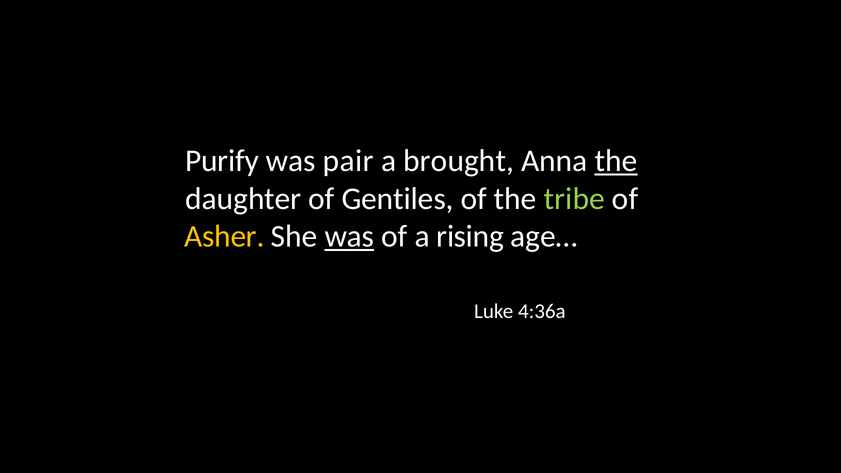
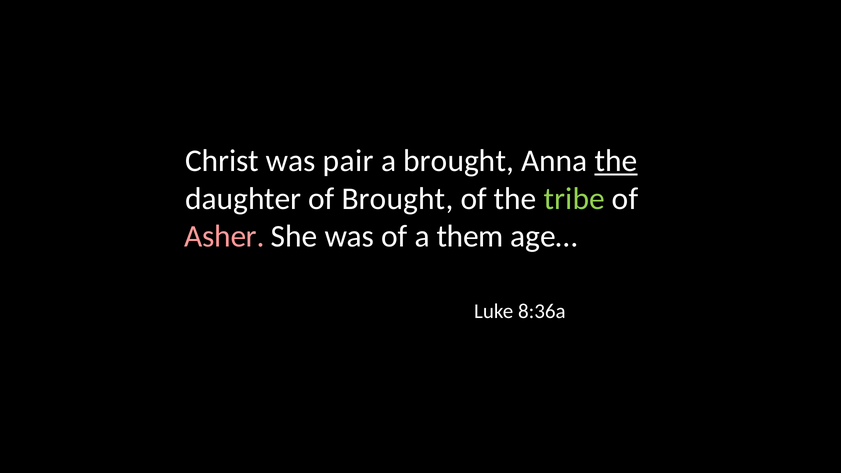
Purify: Purify -> Christ (222, 161)
of Gentiles: Gentiles -> Brought (398, 199)
Asher colour: yellow -> pink (224, 237)
was underline: present -> none (349, 237)
rising: rising -> them (470, 237)
4:36a: 4:36a -> 8:36a (542, 312)
